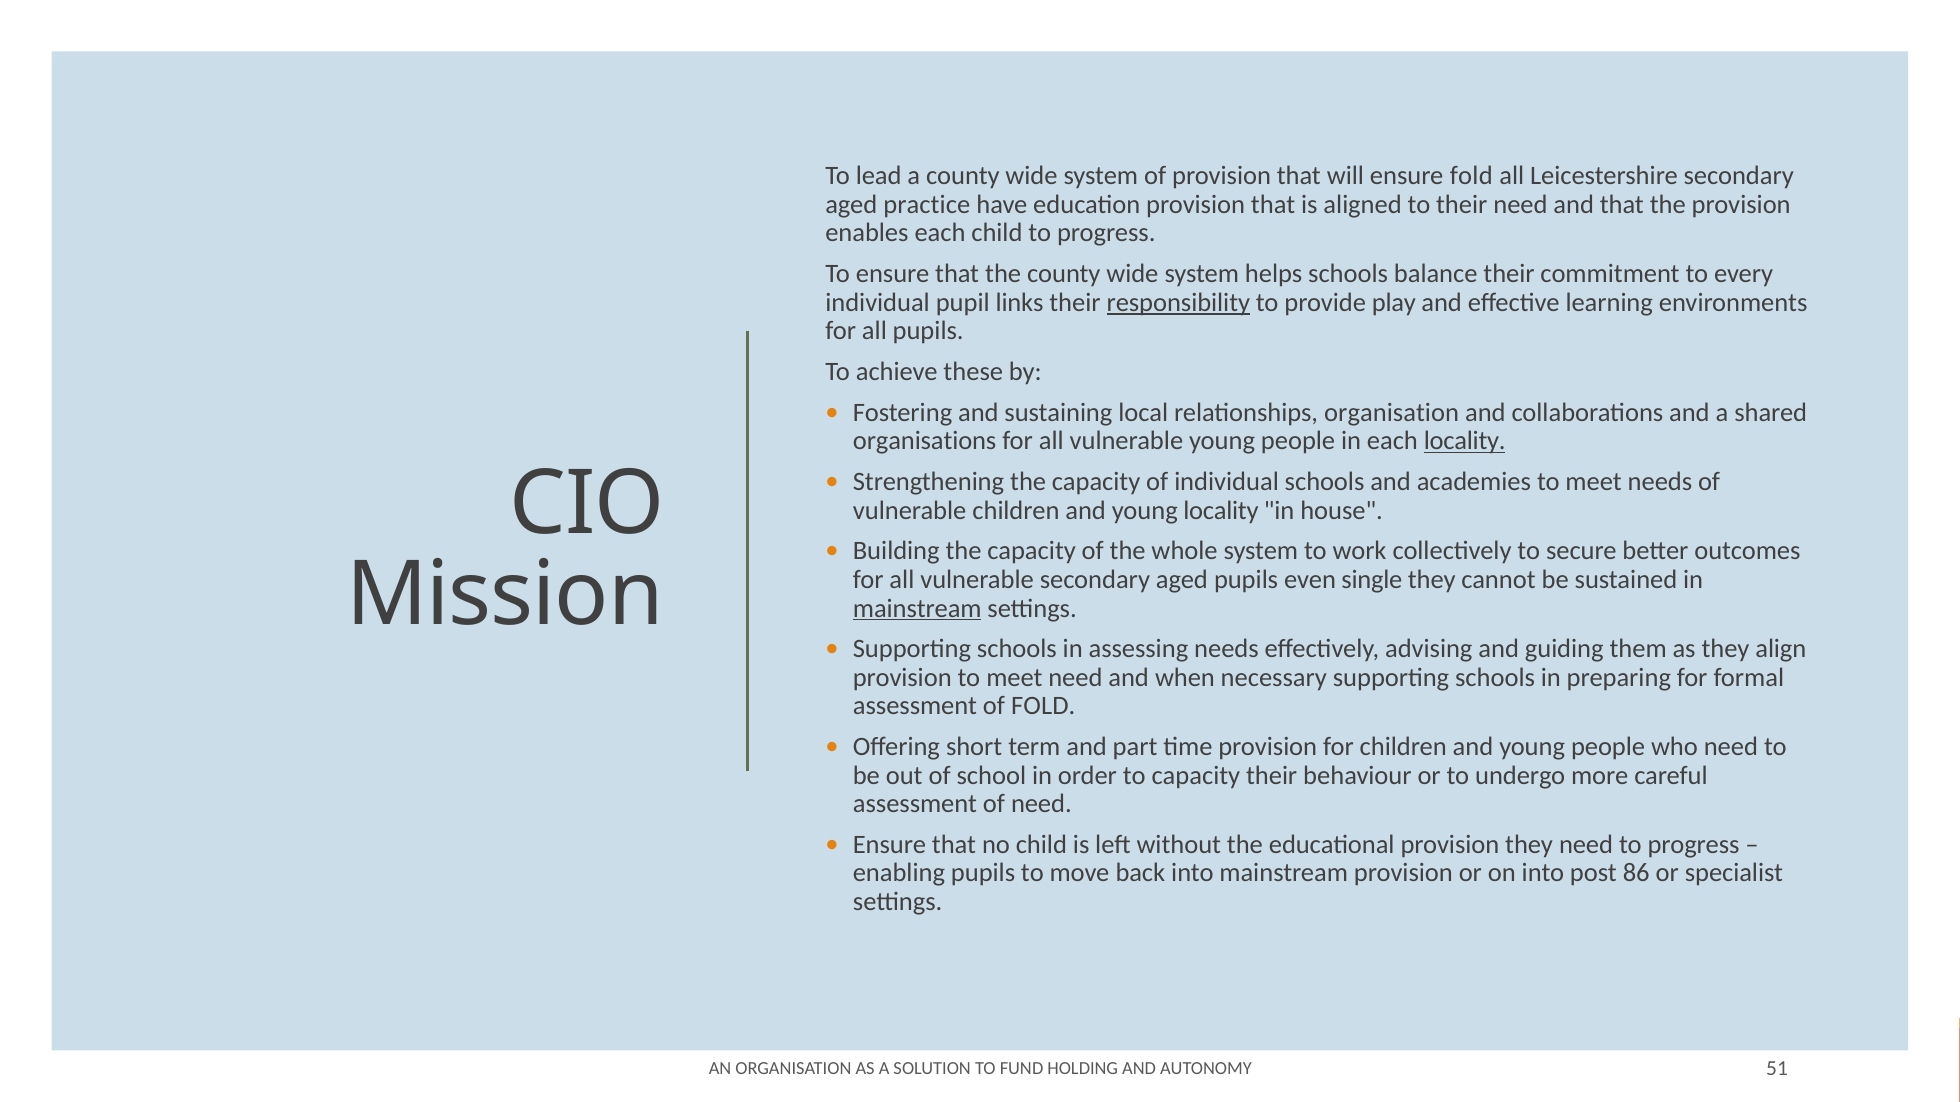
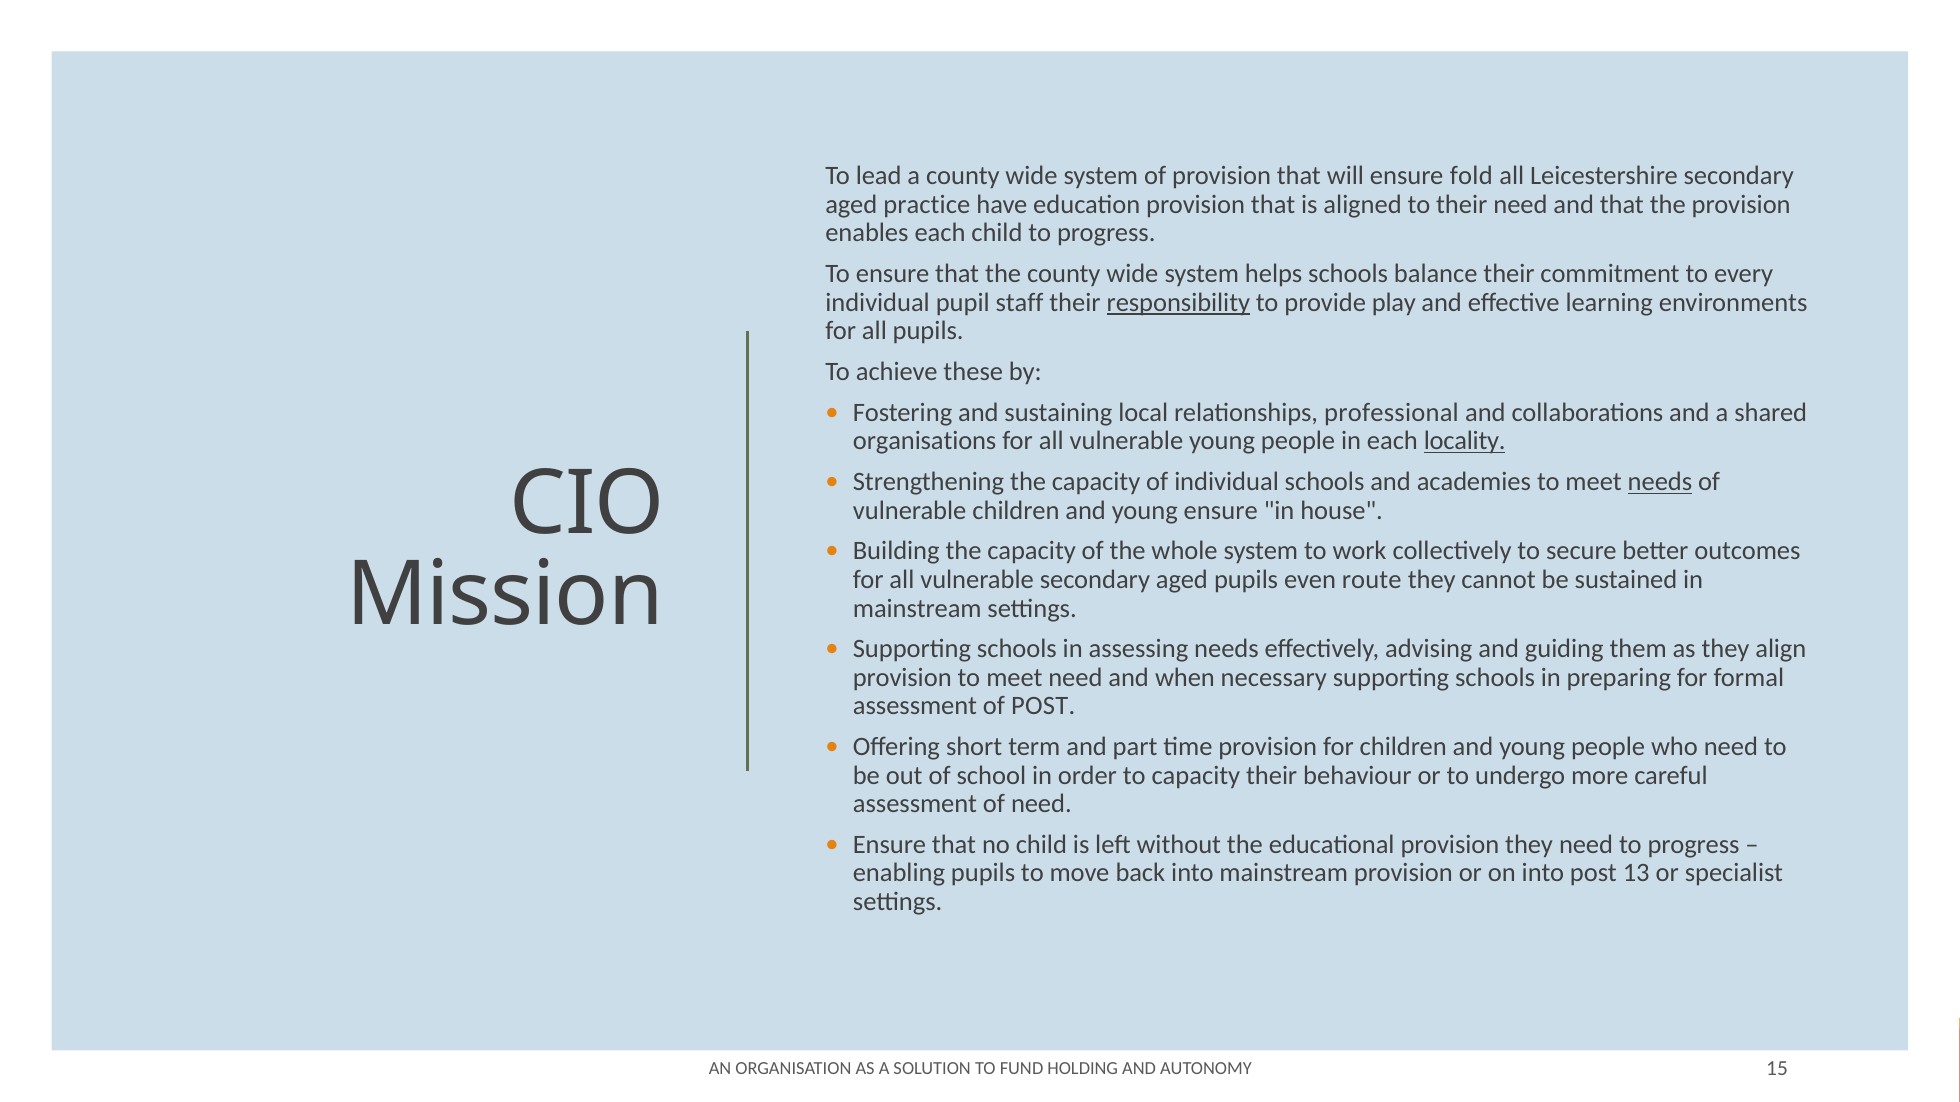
links: links -> staff (1020, 303)
relationships organisation: organisation -> professional (1392, 413)
needs underline: none -> present (1660, 482)
young locality: locality -> ensure (1221, 511)
single: single -> route (1372, 580)
mainstream underline: present -> none (917, 609)
of FOLD: FOLD -> POST (1043, 706)
86: 86 -> 13 (1636, 874)
51: 51 -> 15 (1777, 1069)
